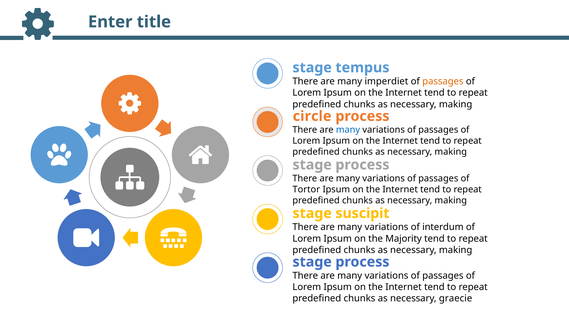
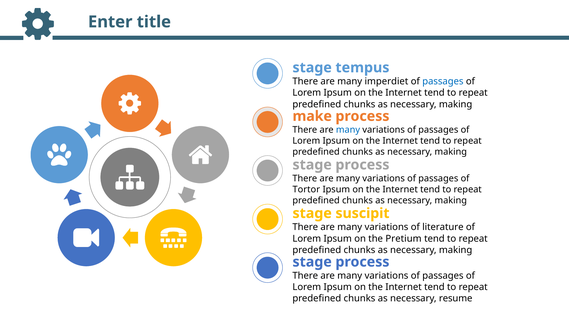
passages colour: orange -> blue (443, 82)
circle: circle -> make (312, 116)
interdum: interdum -> literature (443, 227)
Majority: Majority -> Pretium (404, 239)
graecie: graecie -> resume (456, 299)
